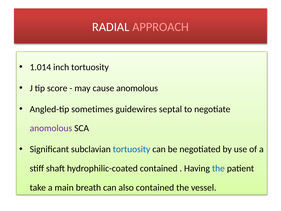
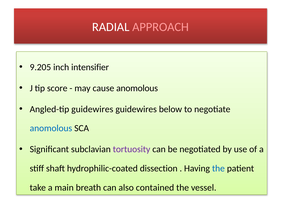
1.014: 1.014 -> 9.205 (40, 67)
inch tortuosity: tortuosity -> intensifier (90, 67)
Angled-tip sometimes: sometimes -> guidewires (92, 109)
septal: septal -> below (170, 109)
anomolous colour: purple -> blue (51, 128)
tortuosity colour: blue -> purple (132, 149)
hydrophilic-coated contained: contained -> dissection (159, 168)
